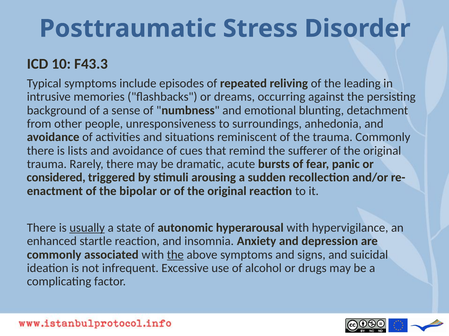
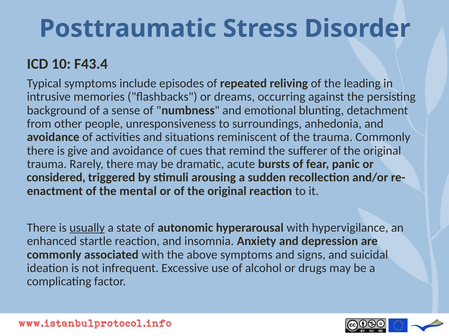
F43.3: F43.3 -> F43.4 (91, 64)
lists: lists -> give (78, 151)
bipolar: bipolar -> mental (138, 191)
the underline: present -> none (175, 255)
